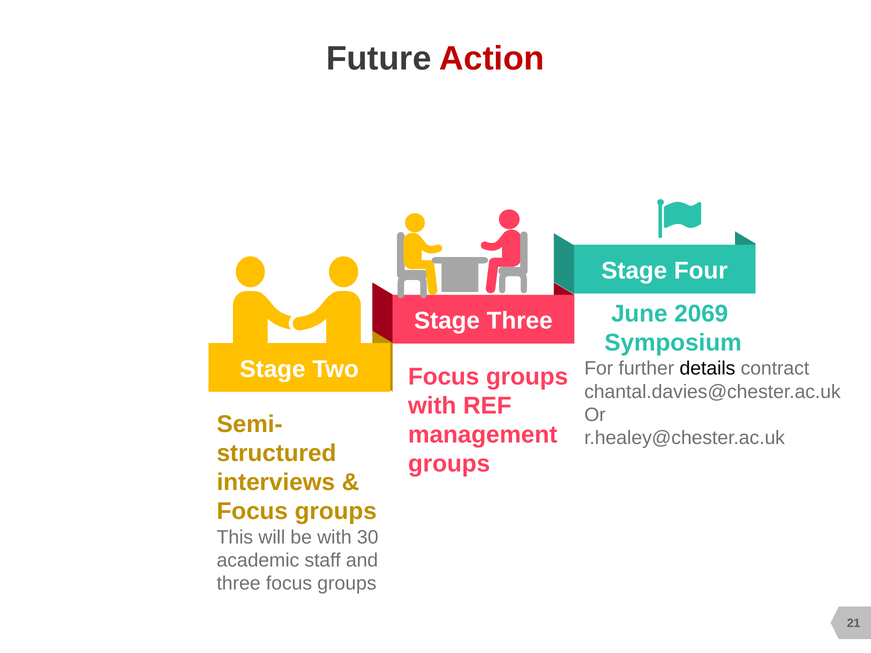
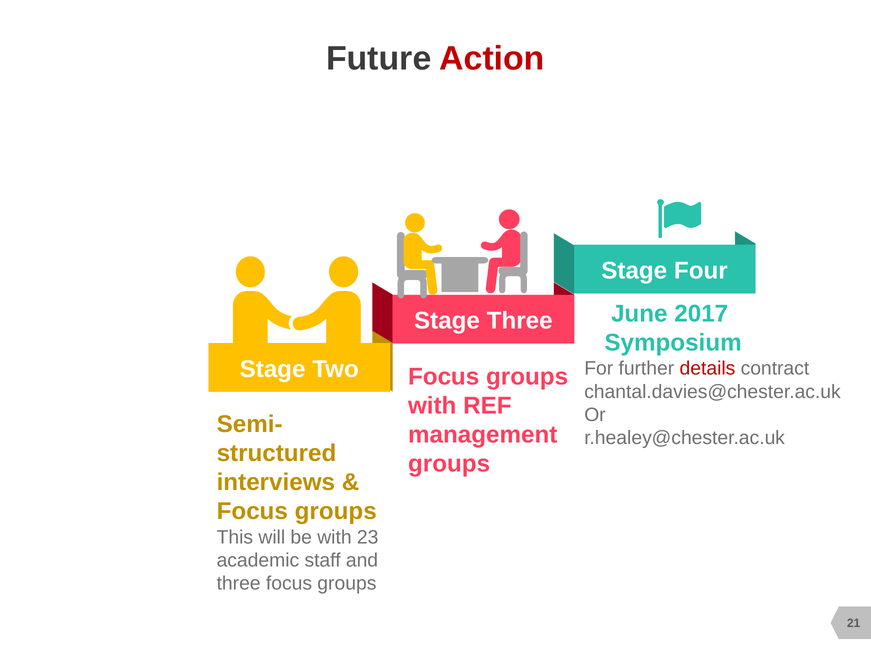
2069: 2069 -> 2017 (701, 314)
details colour: black -> red (707, 369)
30: 30 -> 23 (368, 537)
